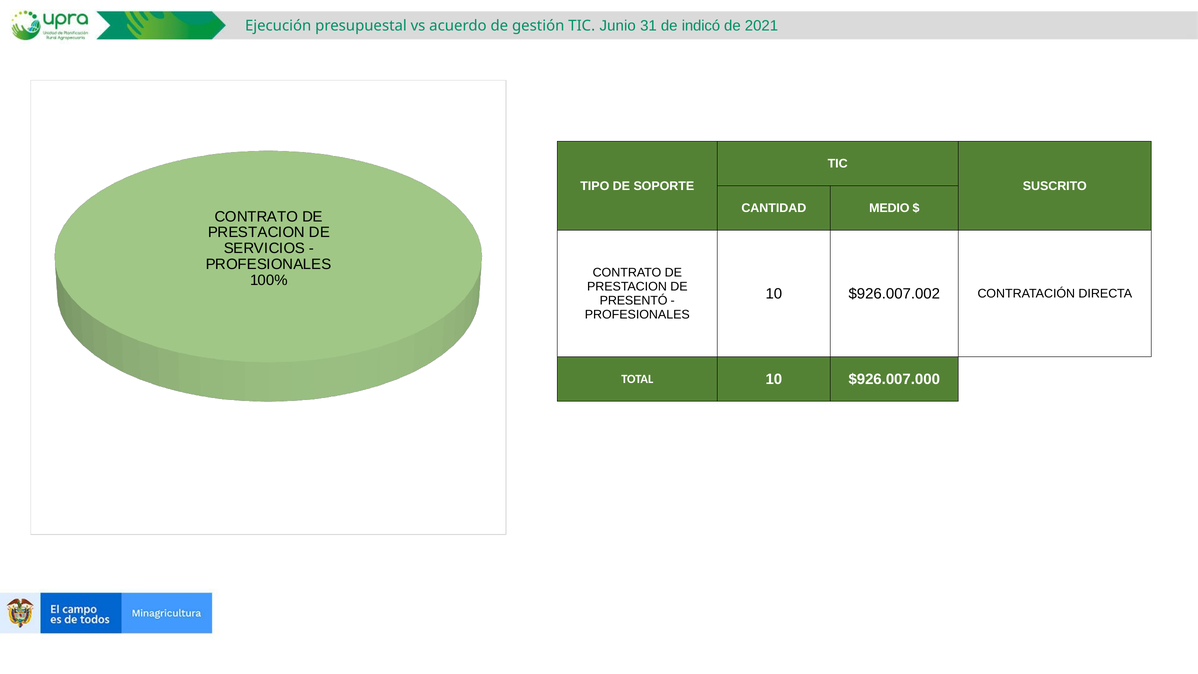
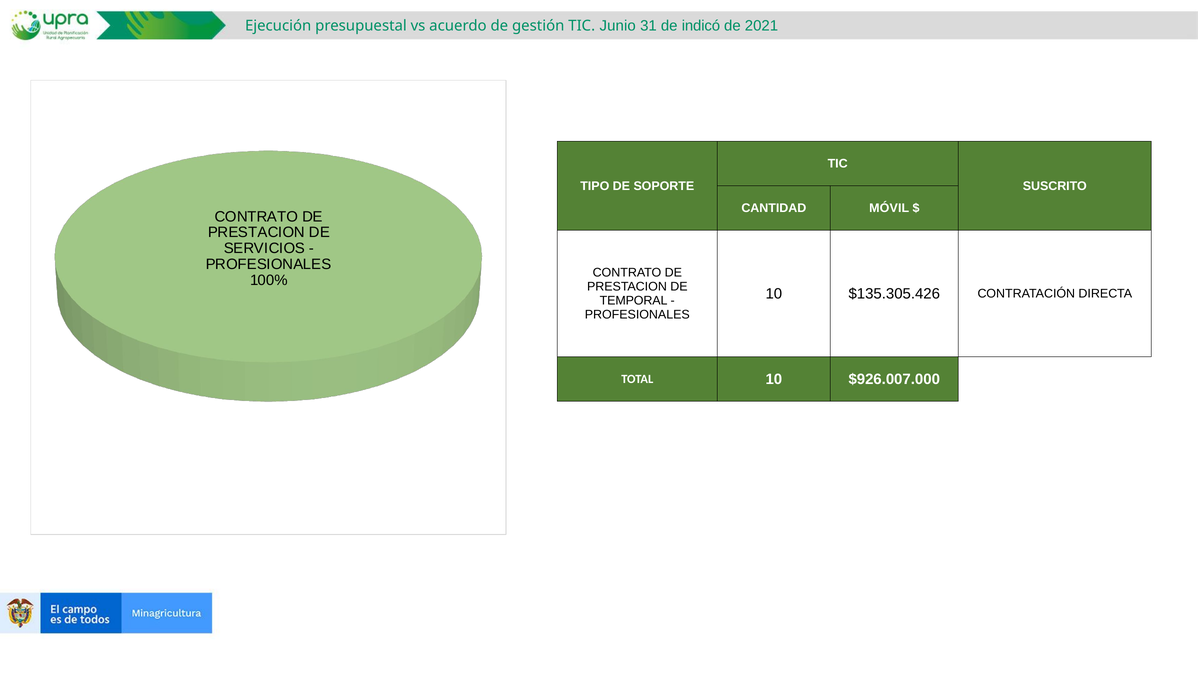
MEDIO: MEDIO -> MÓVIL (889, 208)
$926.007.002: $926.007.002 -> $135.305.426 (894, 294)
PRESENTÓ: PRESENTÓ -> TEMPORAL (634, 301)
